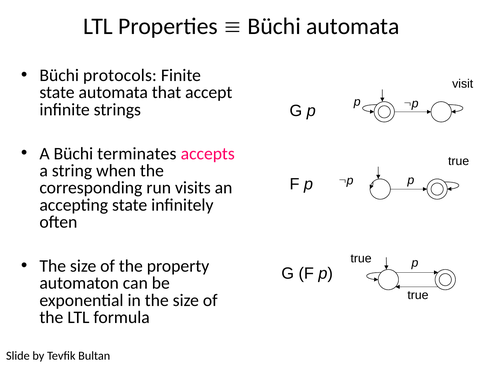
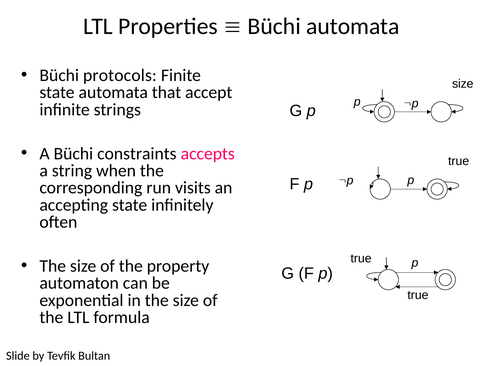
visit: visit -> size (463, 84)
terminates: terminates -> constraints (137, 154)
